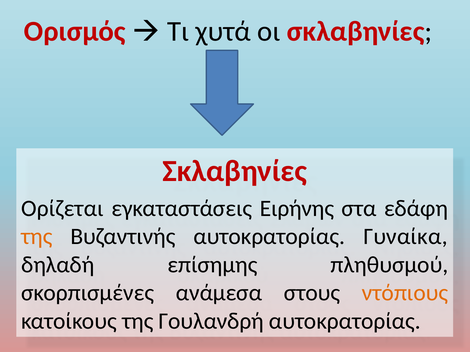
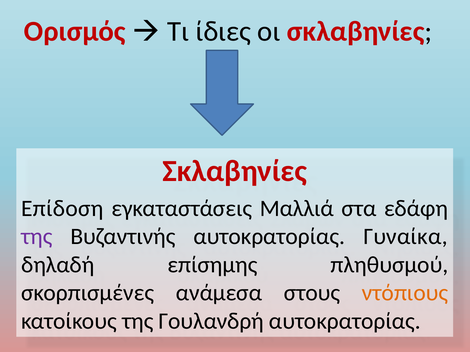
χυτά: χυτά -> ίδιες (223, 31)
Ορίζεται: Ορίζεται -> Επίδοση (62, 209)
Ειρήνης: Ειρήνης -> Μαλλιά (297, 209)
της colour: orange -> purple (37, 237)
